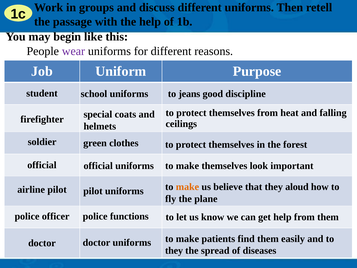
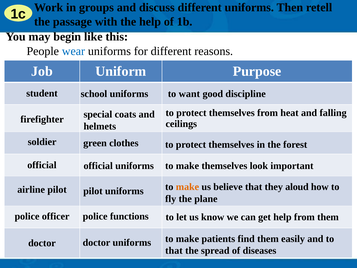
wear colour: purple -> blue (73, 51)
jeans: jeans -> want (189, 94)
they: they -> that (174, 250)
